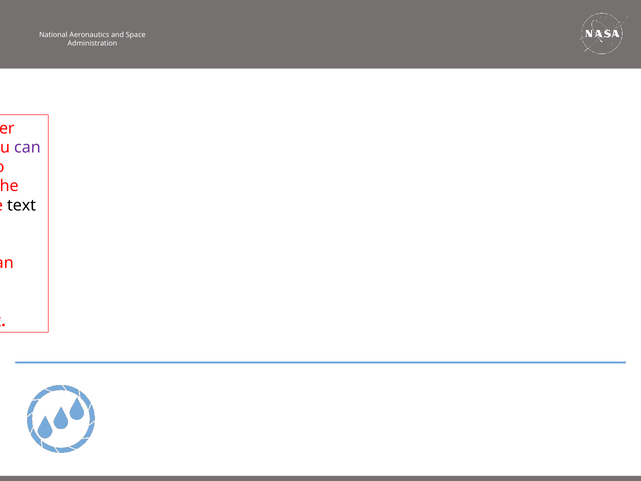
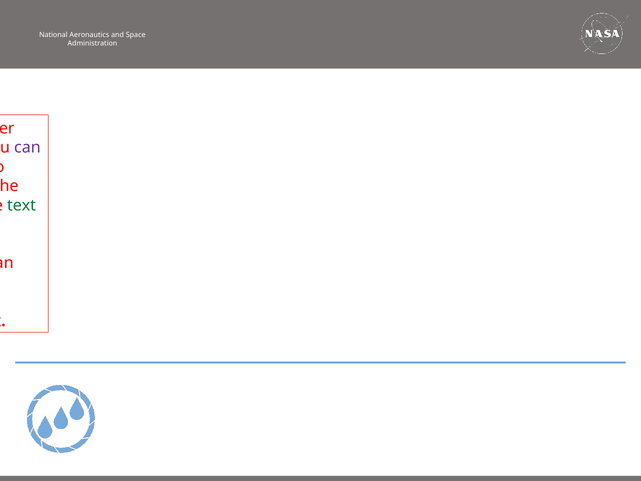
text colour: black -> green (22, 205)
